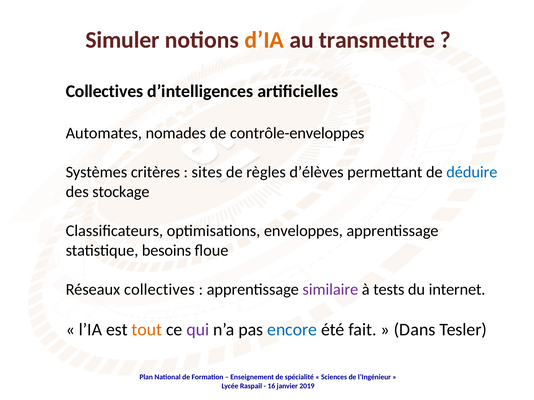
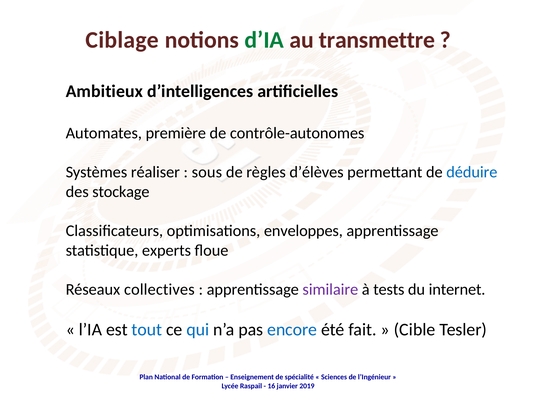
Simuler: Simuler -> Ciblage (122, 40)
d’IA colour: orange -> green (264, 40)
Collectives: Collectives -> Ambitieux (104, 92)
nomades: nomades -> première (176, 133)
contrôle-enveloppes: contrôle-enveloppes -> contrôle-autonomes (297, 133)
critères: critères -> réaliser (155, 172)
sites: sites -> sous (207, 172)
besoins: besoins -> experts (166, 251)
tout colour: orange -> blue (147, 330)
qui colour: purple -> blue (198, 330)
Dans: Dans -> Cible (415, 330)
